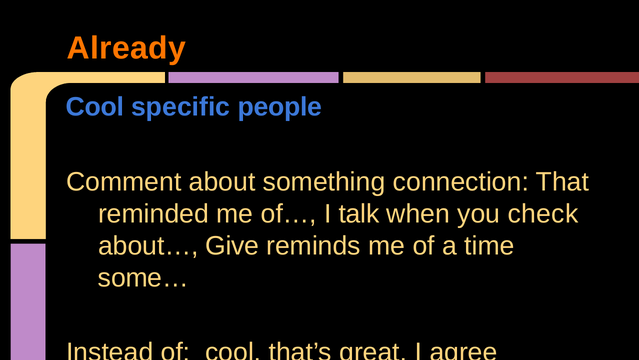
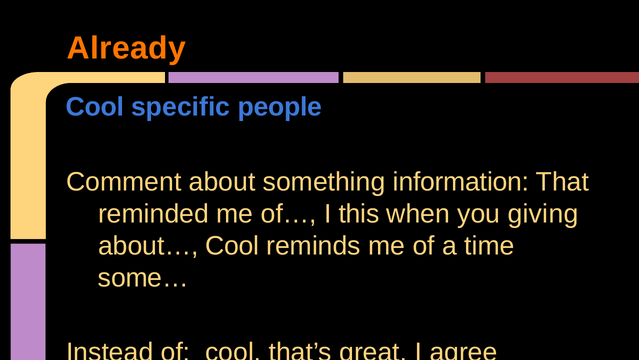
connection: connection -> information (461, 182)
talk: talk -> this (359, 214)
check: check -> giving (543, 214)
about… Give: Give -> Cool (232, 245)
